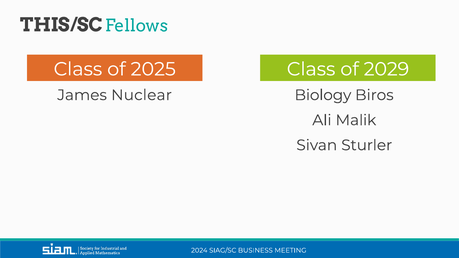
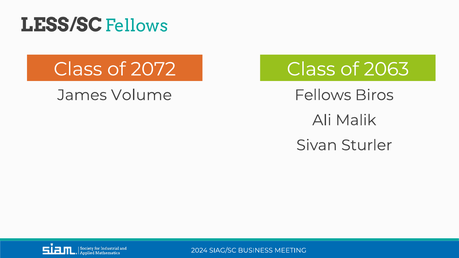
THIS/SC: THIS/SC -> LESS/SC (62, 25)
2025: 2025 -> 2072 (153, 69)
2029: 2029 -> 2063 (386, 69)
Nuclear: Nuclear -> Volume (141, 95)
Biology: Biology -> Fellows (323, 95)
